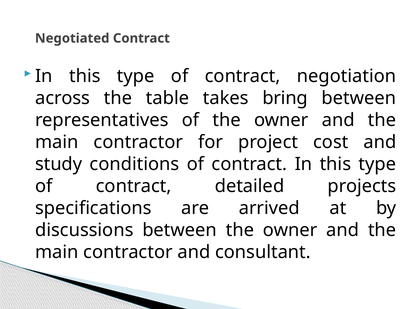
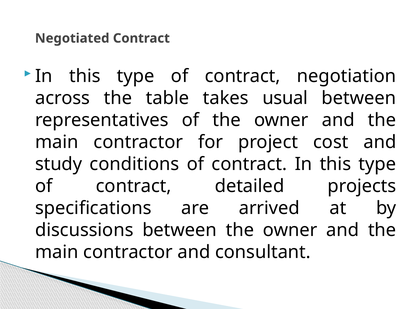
bring: bring -> usual (285, 98)
